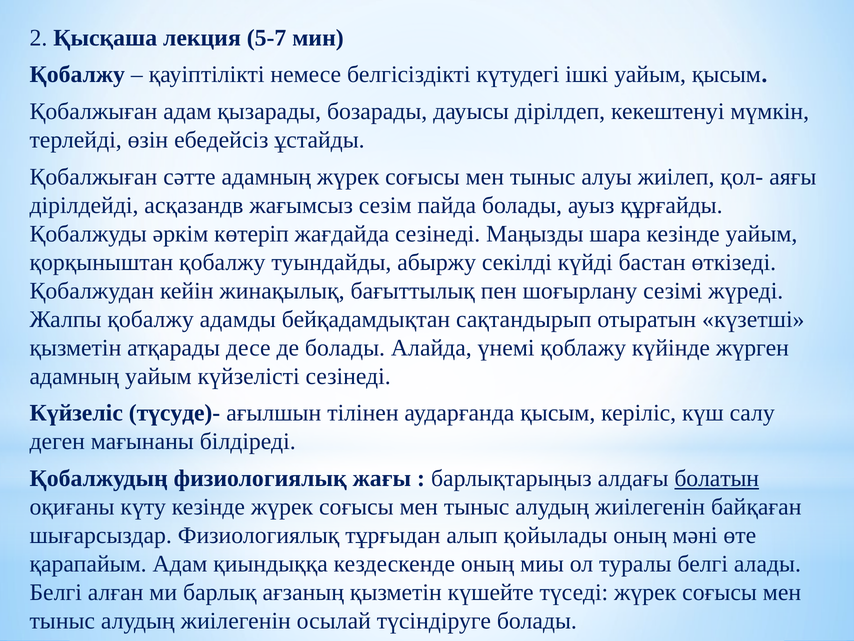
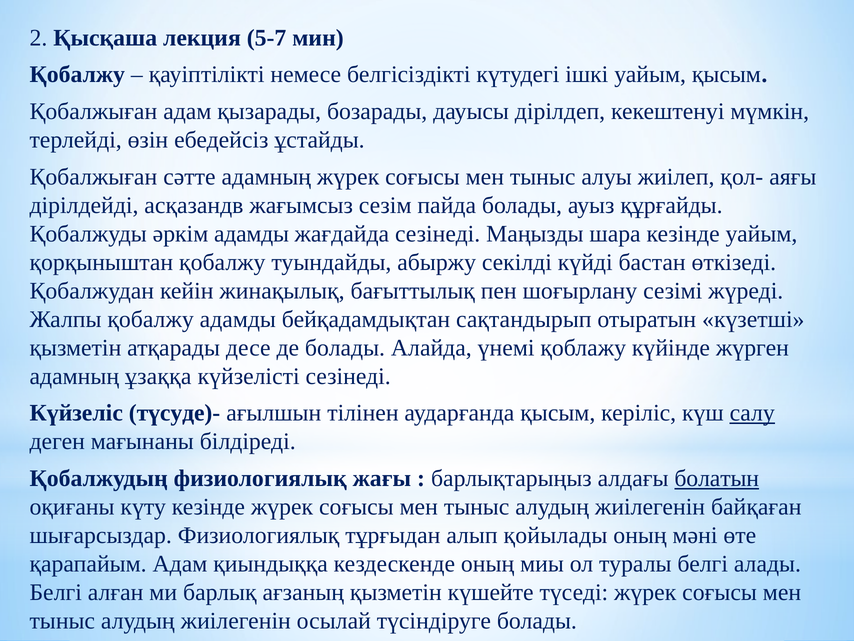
әркім көтеріп: көтеріп -> адамды (252, 234)
адамның уайым: уайым -> ұзаққа (158, 376)
салу underline: none -> present (752, 413)
